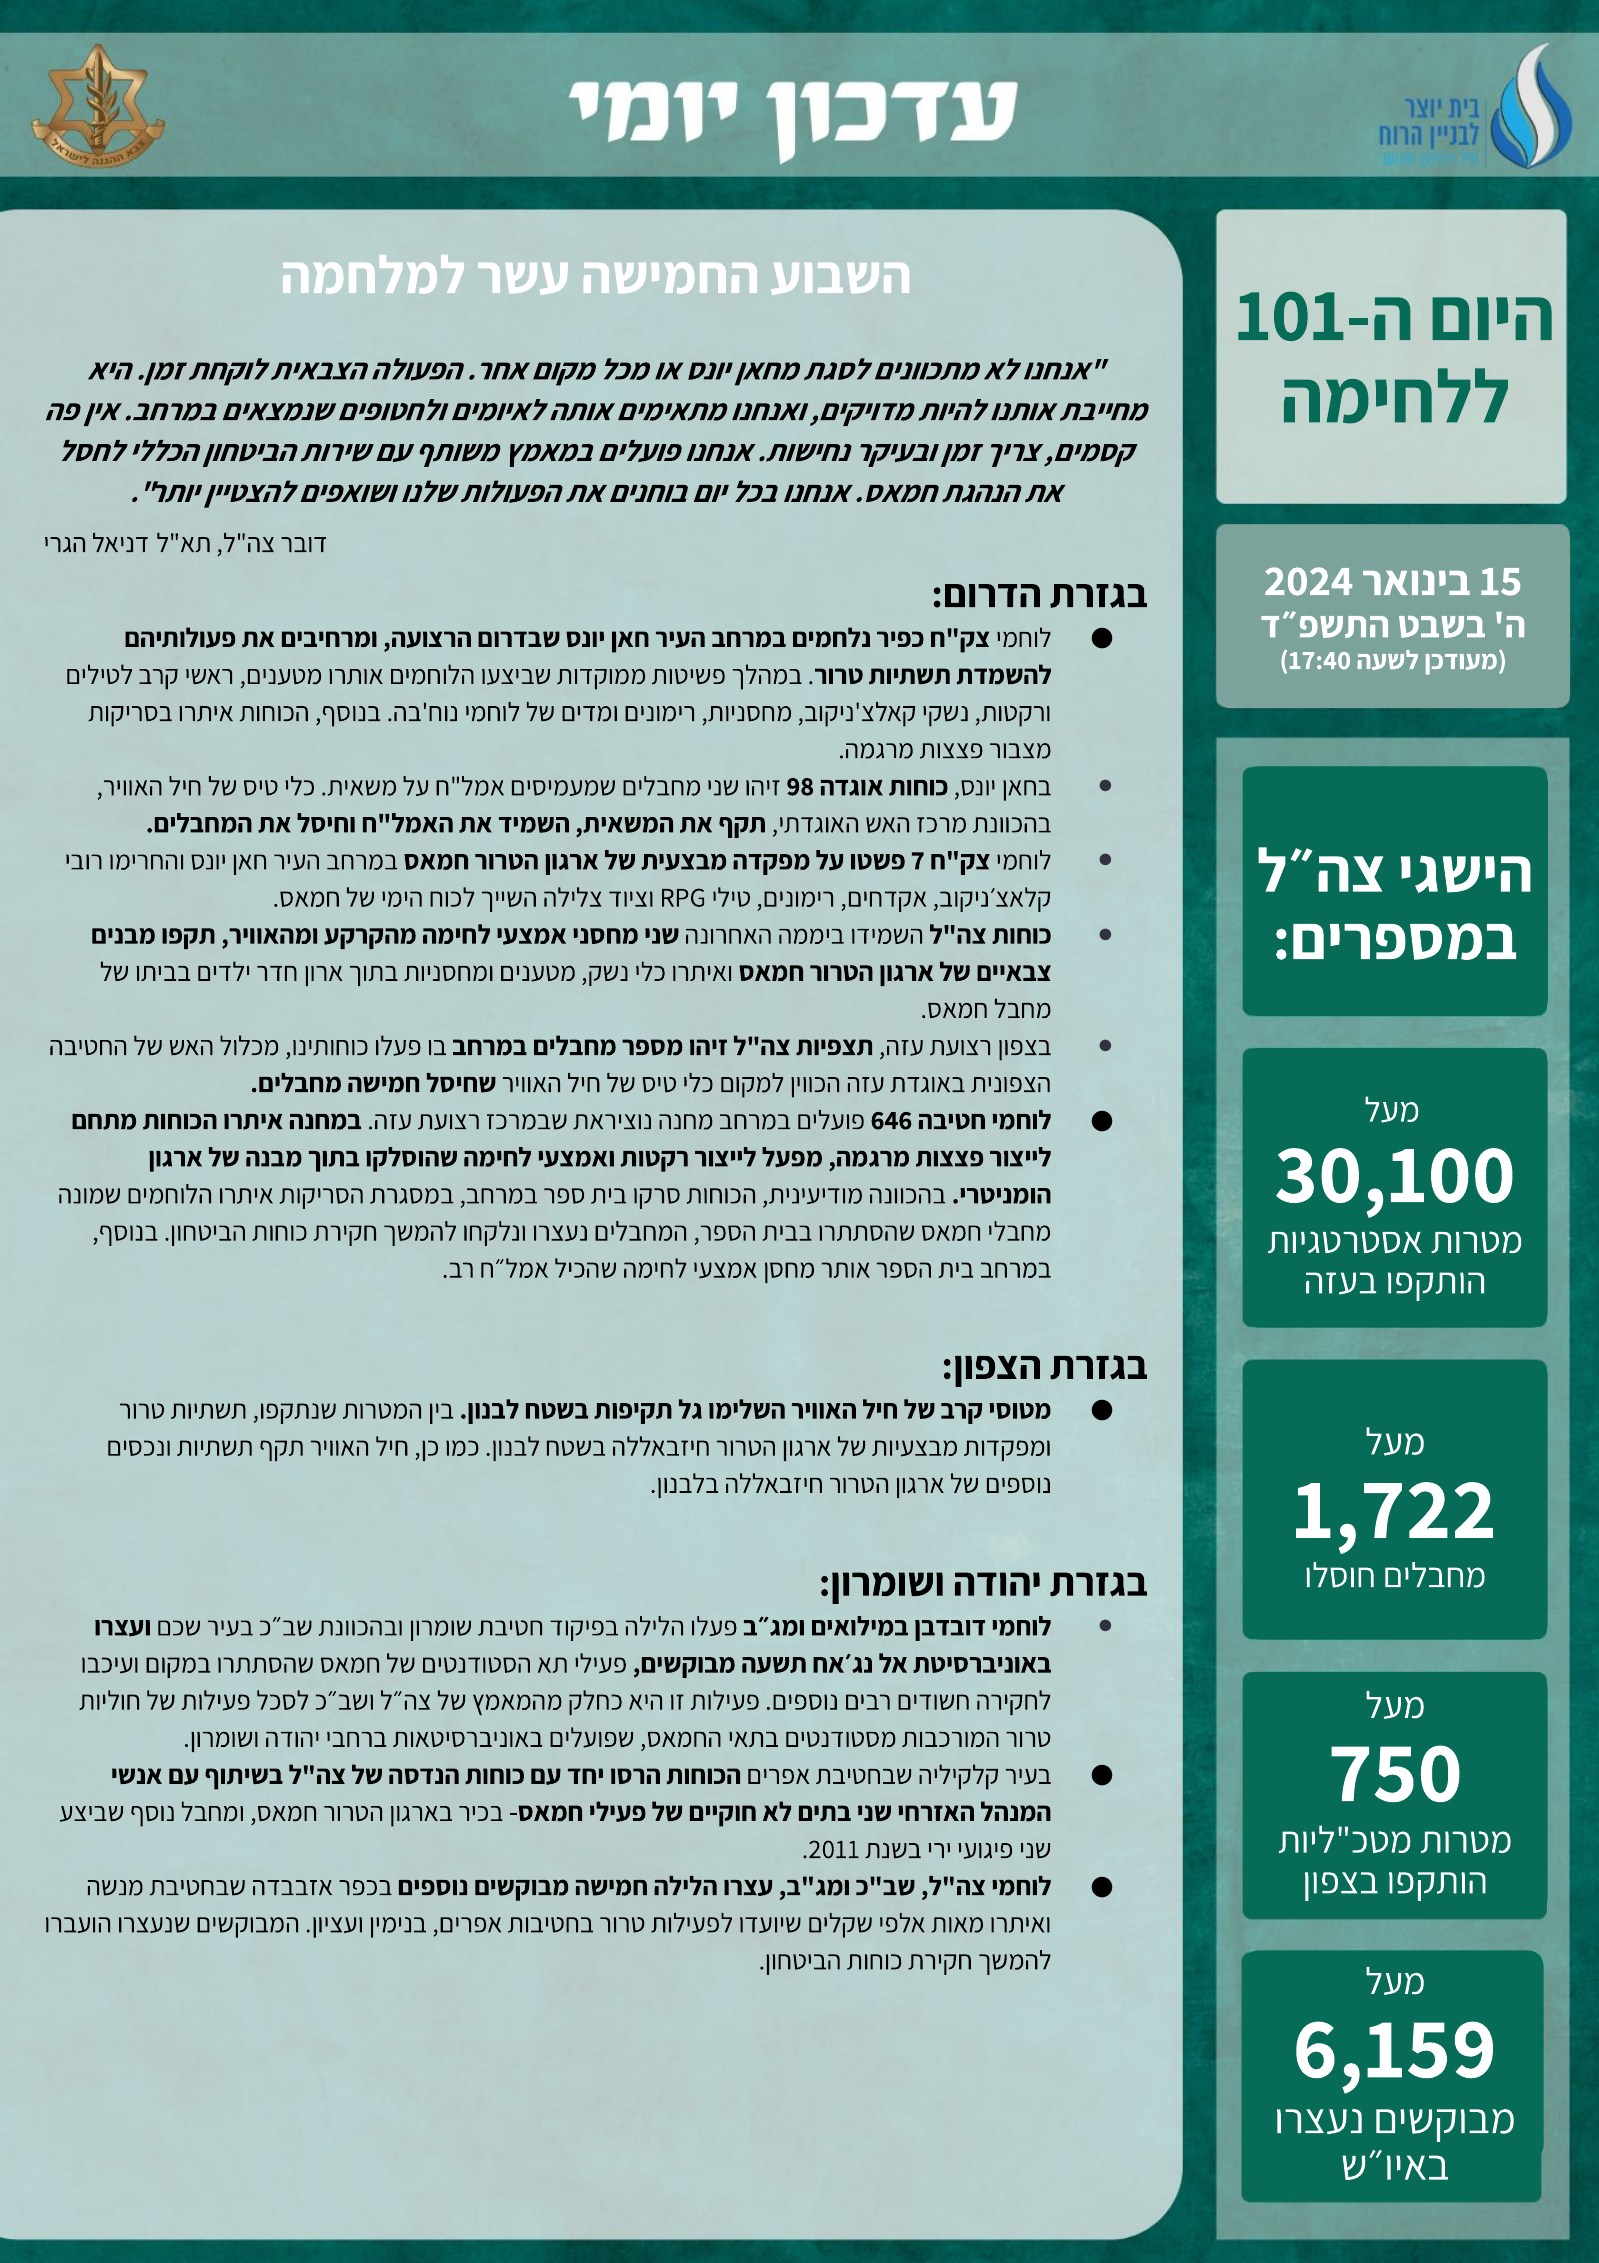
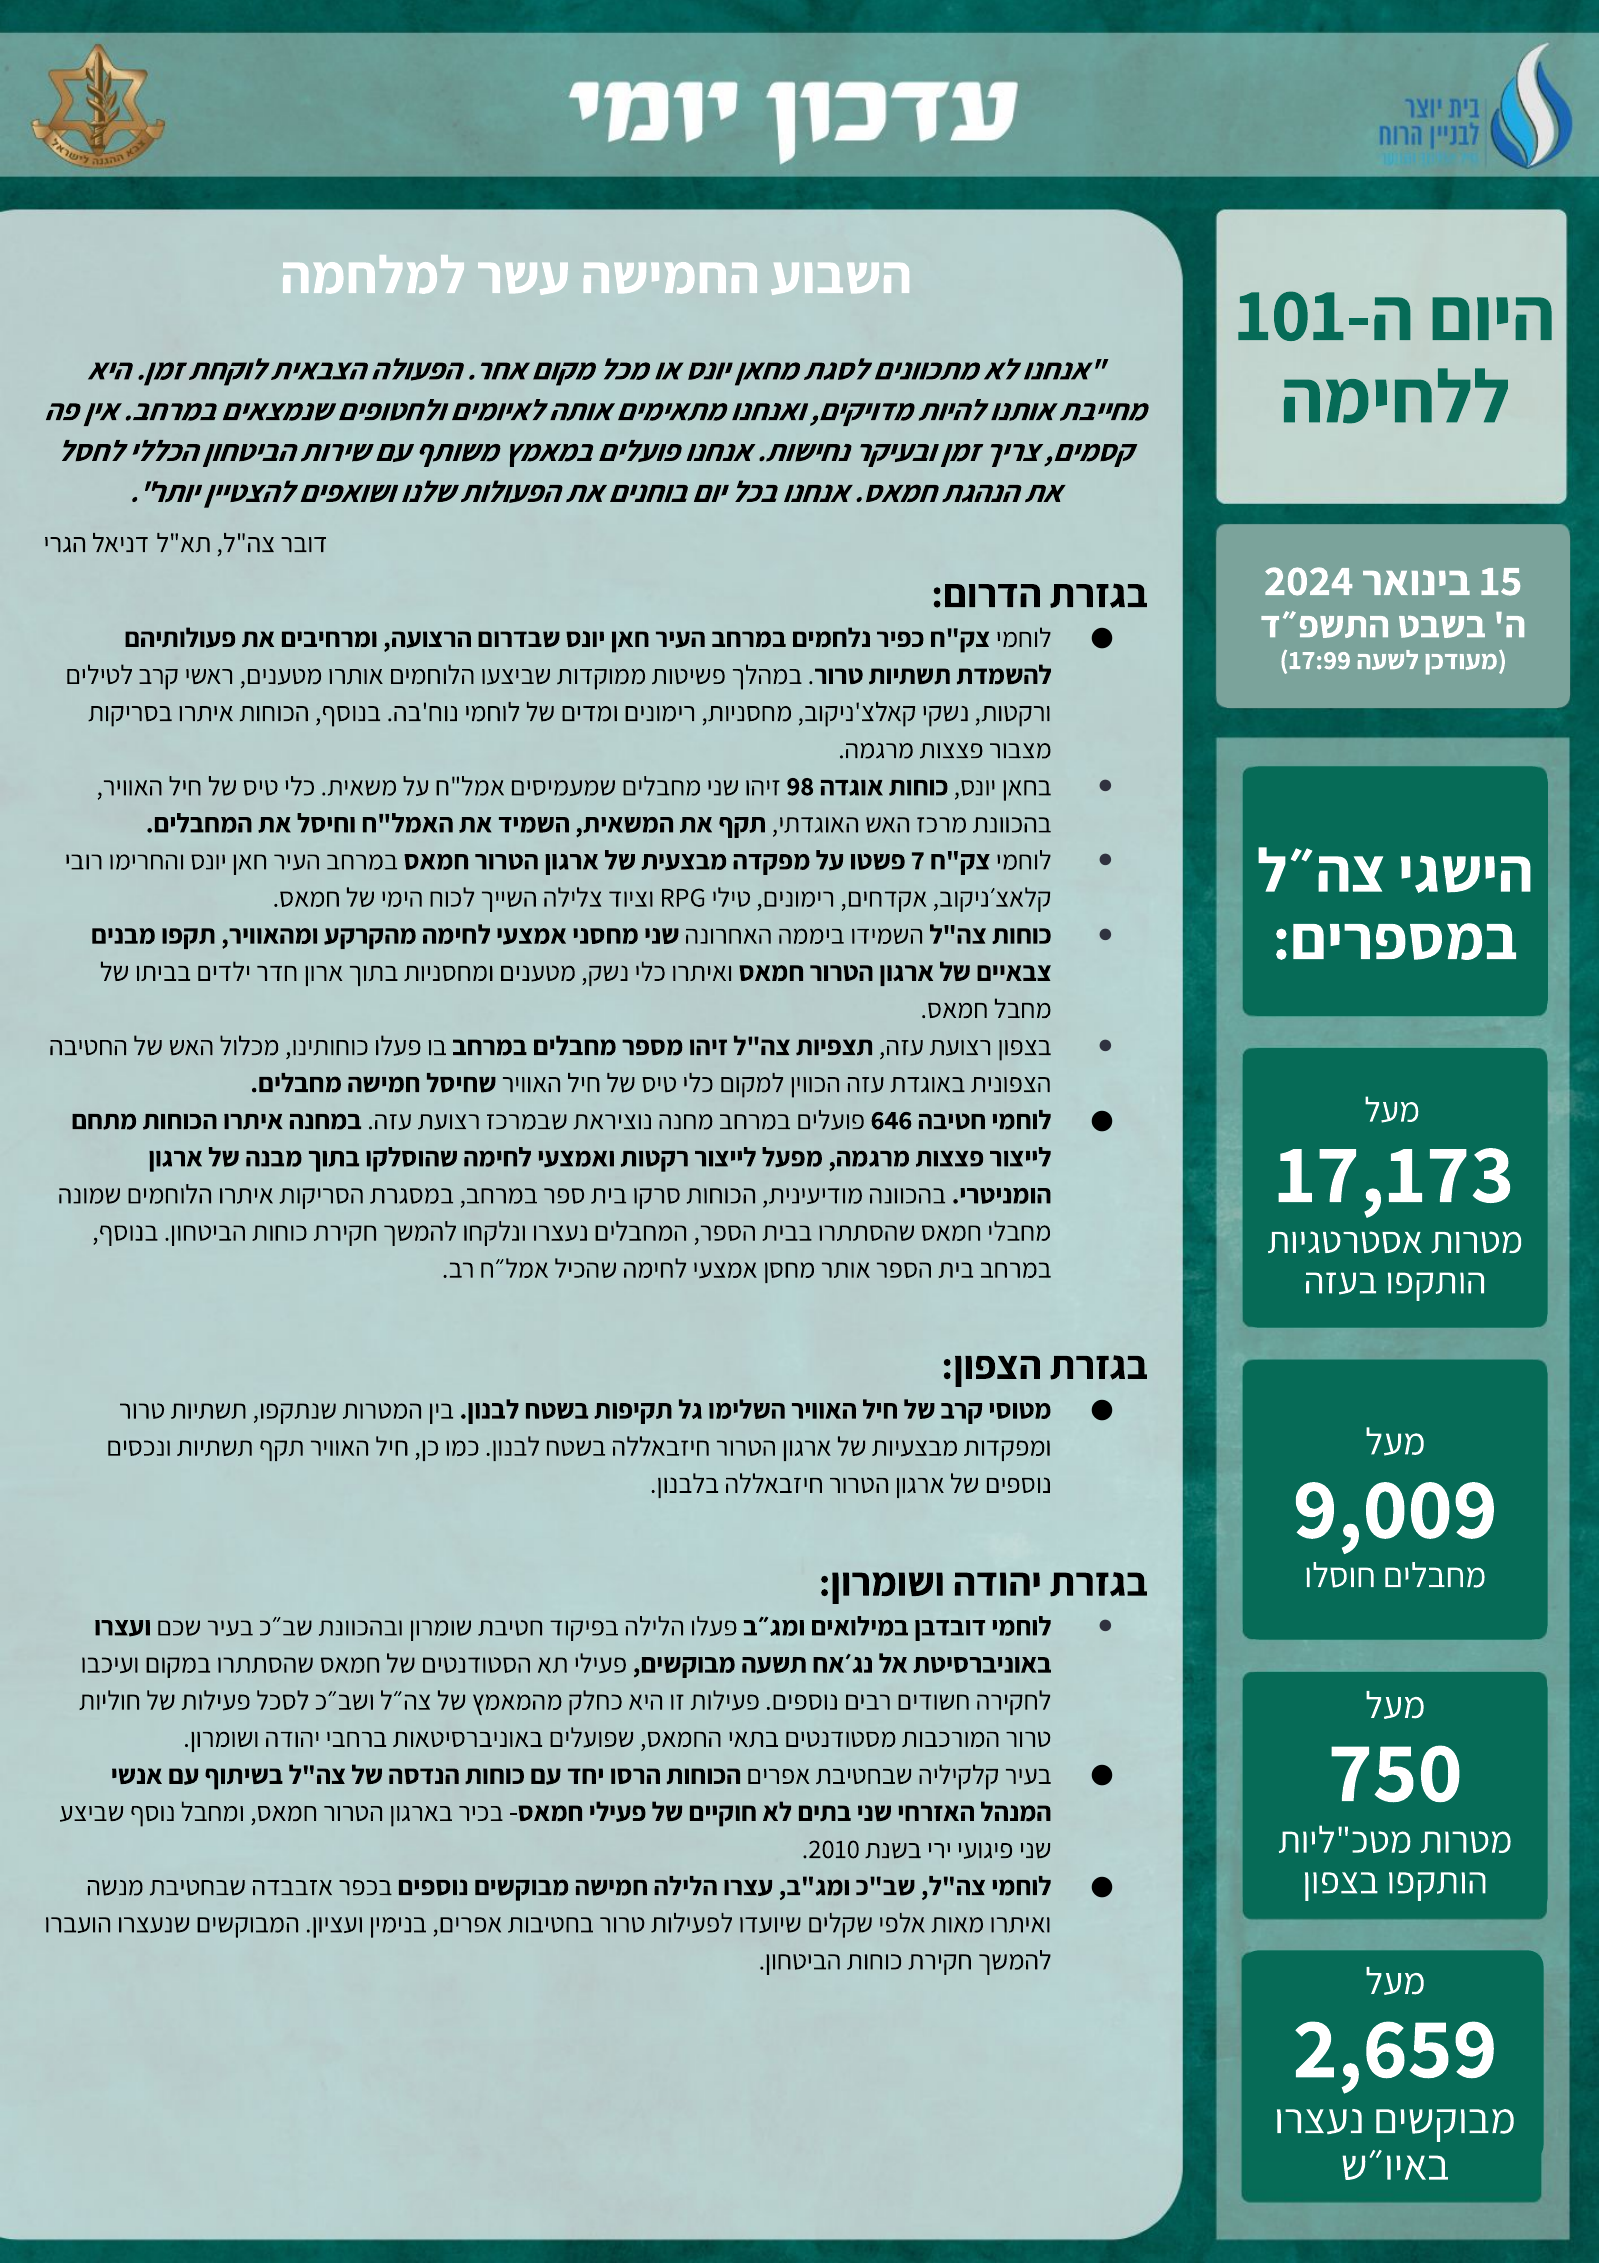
17:40: 17:40 -> 17:99 (1320, 660)
30,100: 30,100 -> 17,173 (1395, 1174)
1,722: 1,722 -> 9,009 (1395, 1509)
2011: 2011 -> 2010 (834, 1849)
6,159: 6,159 -> 2,659 (1395, 2049)
